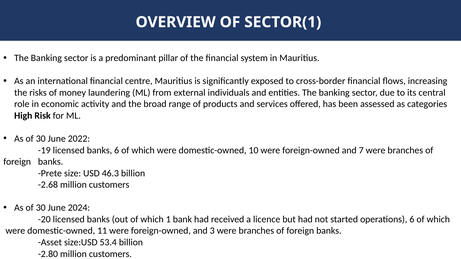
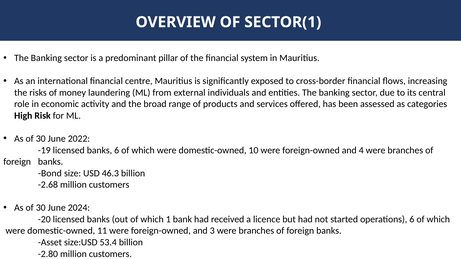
7: 7 -> 4 (361, 150)
Prete: Prete -> Bond (50, 173)
